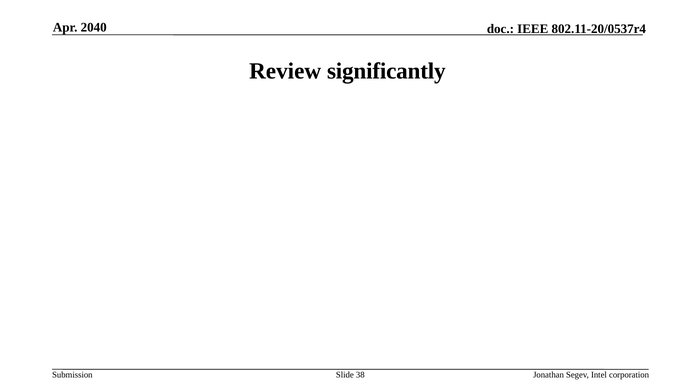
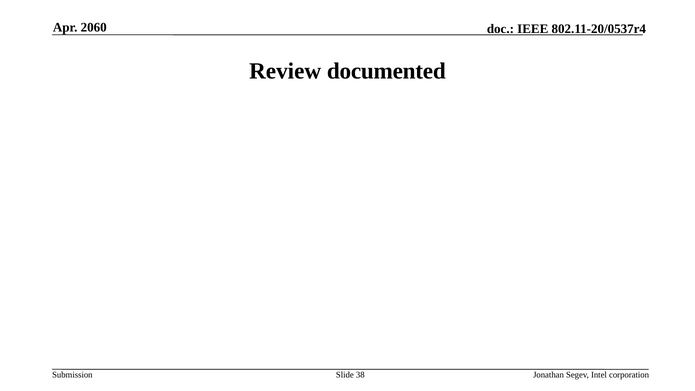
2040: 2040 -> 2060 (94, 28)
significantly: significantly -> documented (386, 71)
